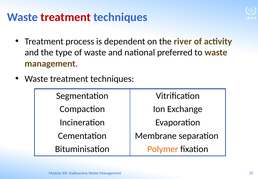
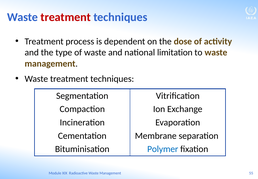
river: river -> dose (183, 41)
preferred: preferred -> limitation (175, 52)
Polymer colour: orange -> blue (163, 149)
